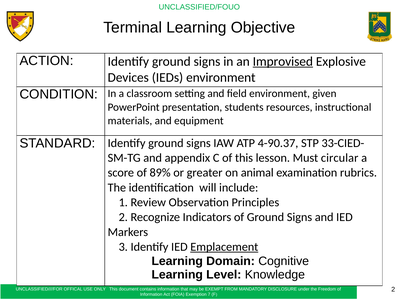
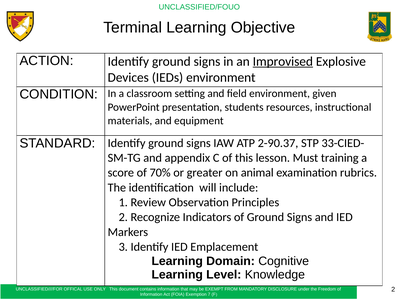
4-90.37: 4-90.37 -> 2-90.37 (278, 143)
circular: circular -> training (340, 158)
89%: 89% -> 70% (160, 173)
Emplacement underline: present -> none (224, 247)
